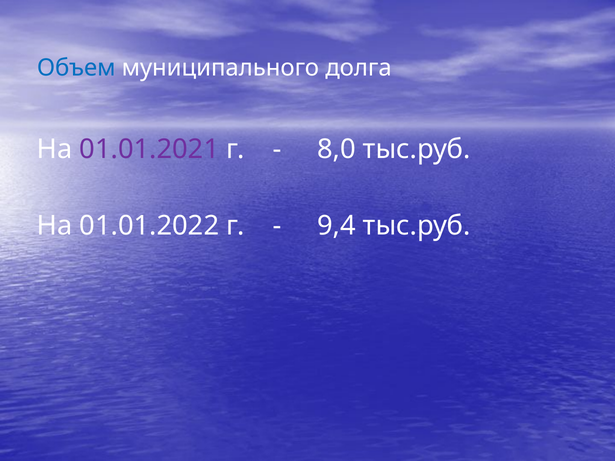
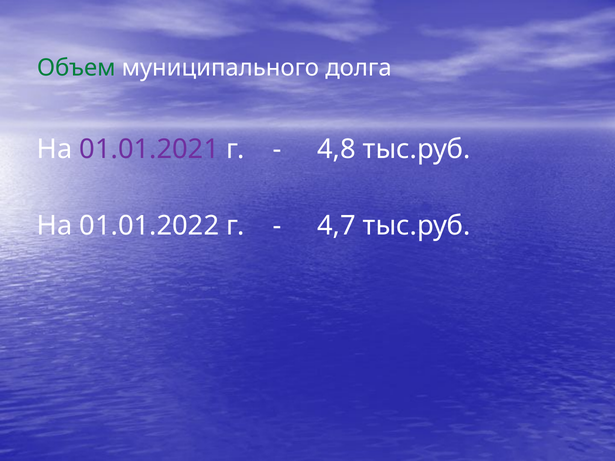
Объем colour: blue -> green (76, 68)
8,0: 8,0 -> 4,8 (337, 150)
9,4: 9,4 -> 4,7 (337, 226)
